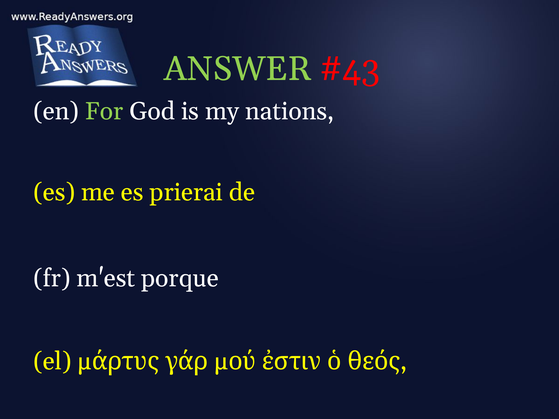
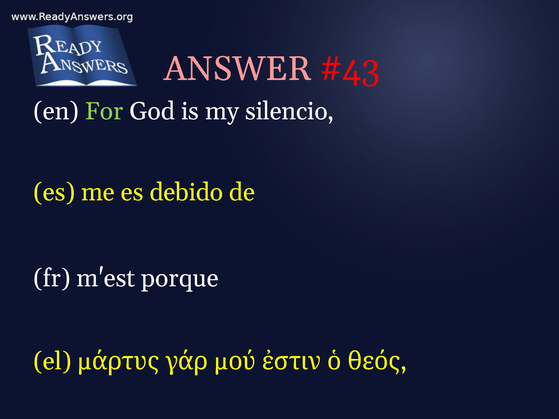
ANSWER colour: light green -> pink (238, 69)
nations: nations -> silencio (290, 111)
prierai: prierai -> debido (186, 192)
